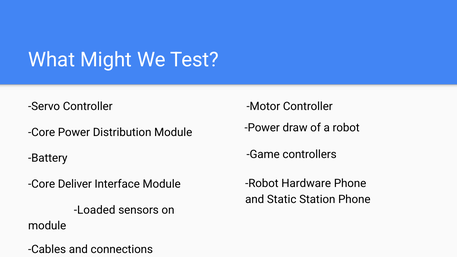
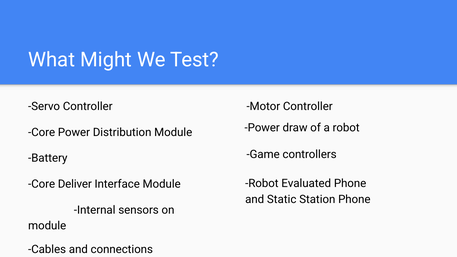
Hardware: Hardware -> Evaluated (306, 184)
Loaded: Loaded -> Internal (95, 210)
